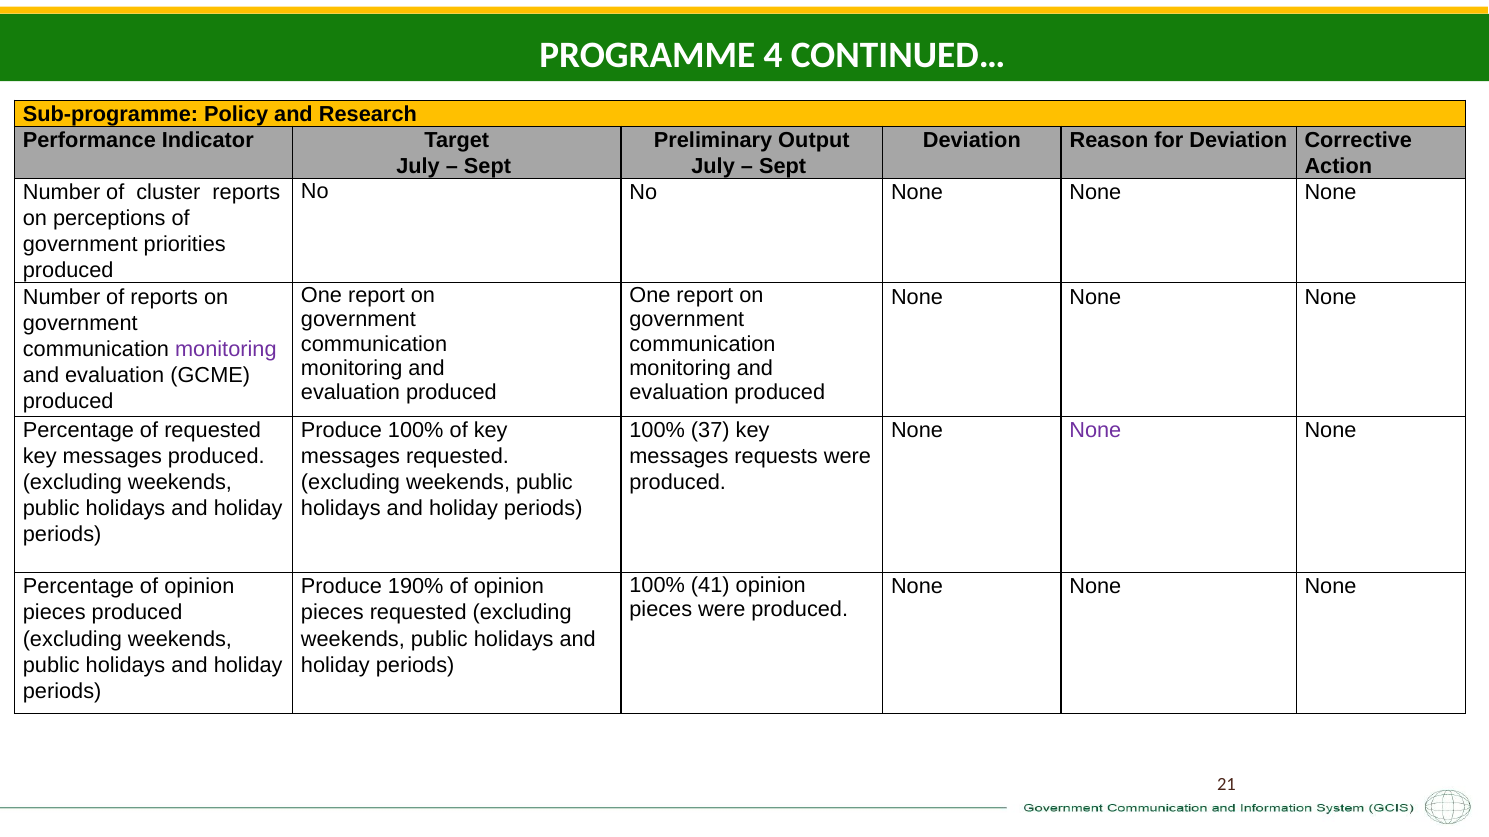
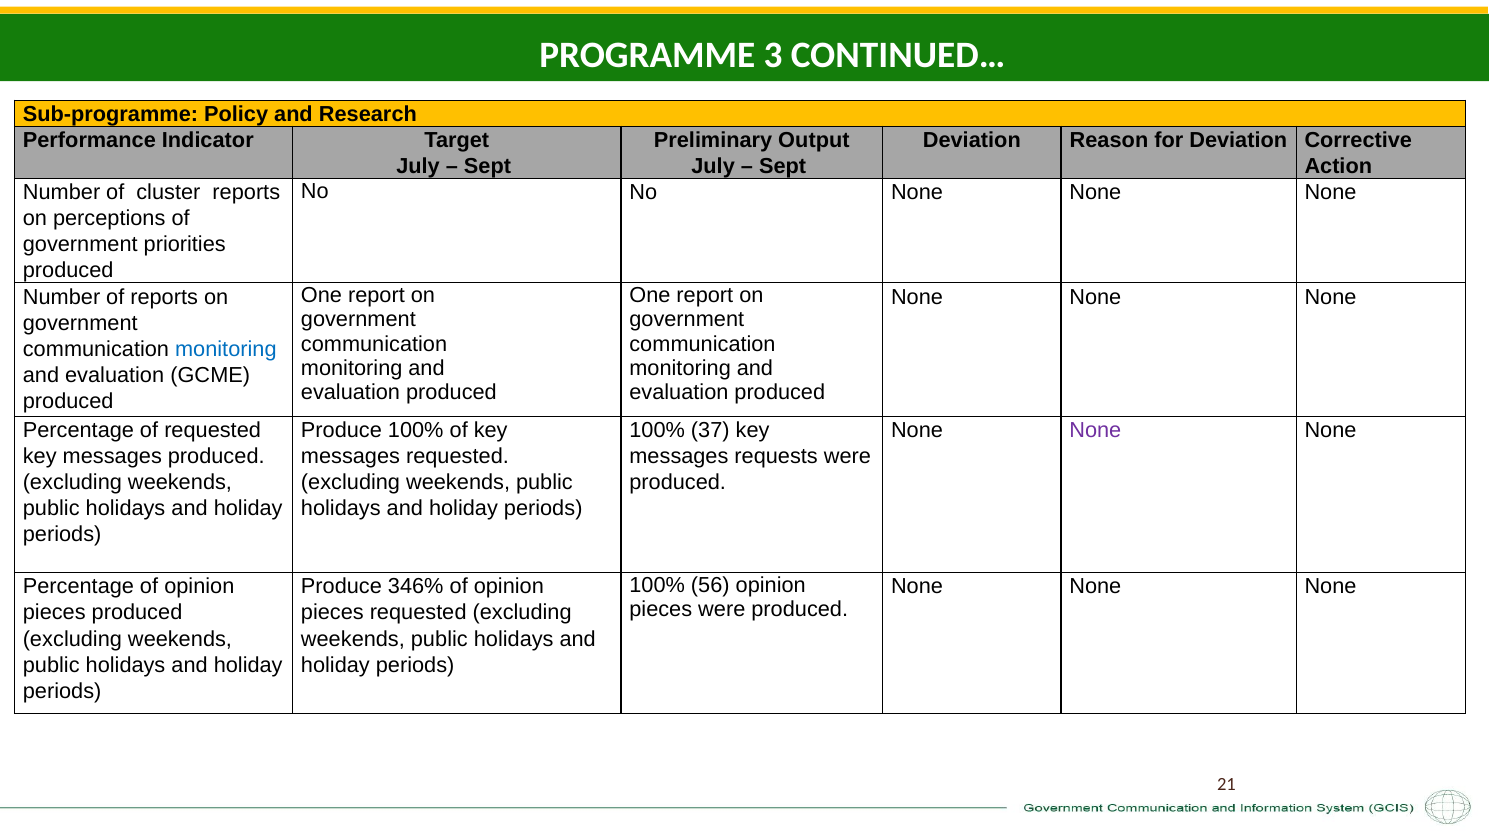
4: 4 -> 3 (773, 55)
monitoring colour: purple -> blue (226, 349)
41: 41 -> 56 (710, 585)
190%: 190% -> 346% (416, 587)
